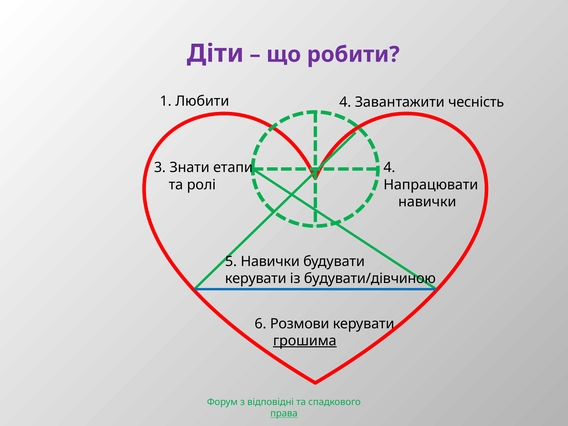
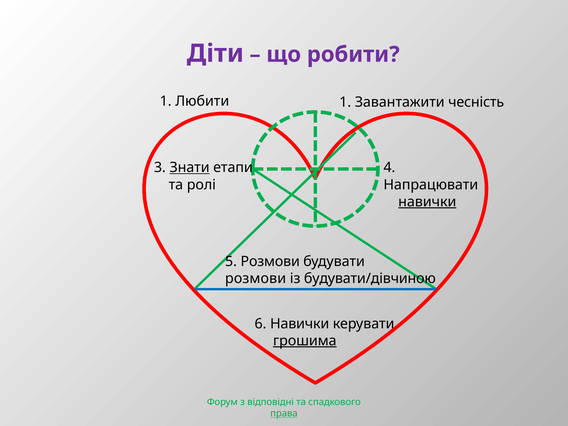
Любити 4: 4 -> 1 (345, 102)
Знати underline: none -> present (190, 168)
навички underline: none -> present (427, 202)
5 Навички: Навички -> Розмови (270, 261)
керувати: керувати -> розмови (256, 278)
6 Розмови: Розмови -> Навички (300, 324)
